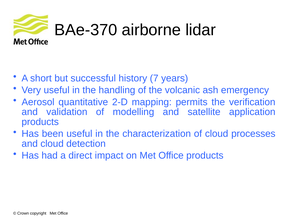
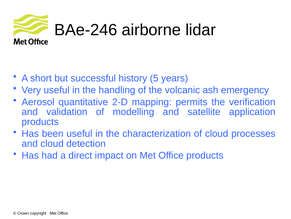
BAe-370: BAe-370 -> BAe-246 (86, 30)
7: 7 -> 5 (154, 78)
